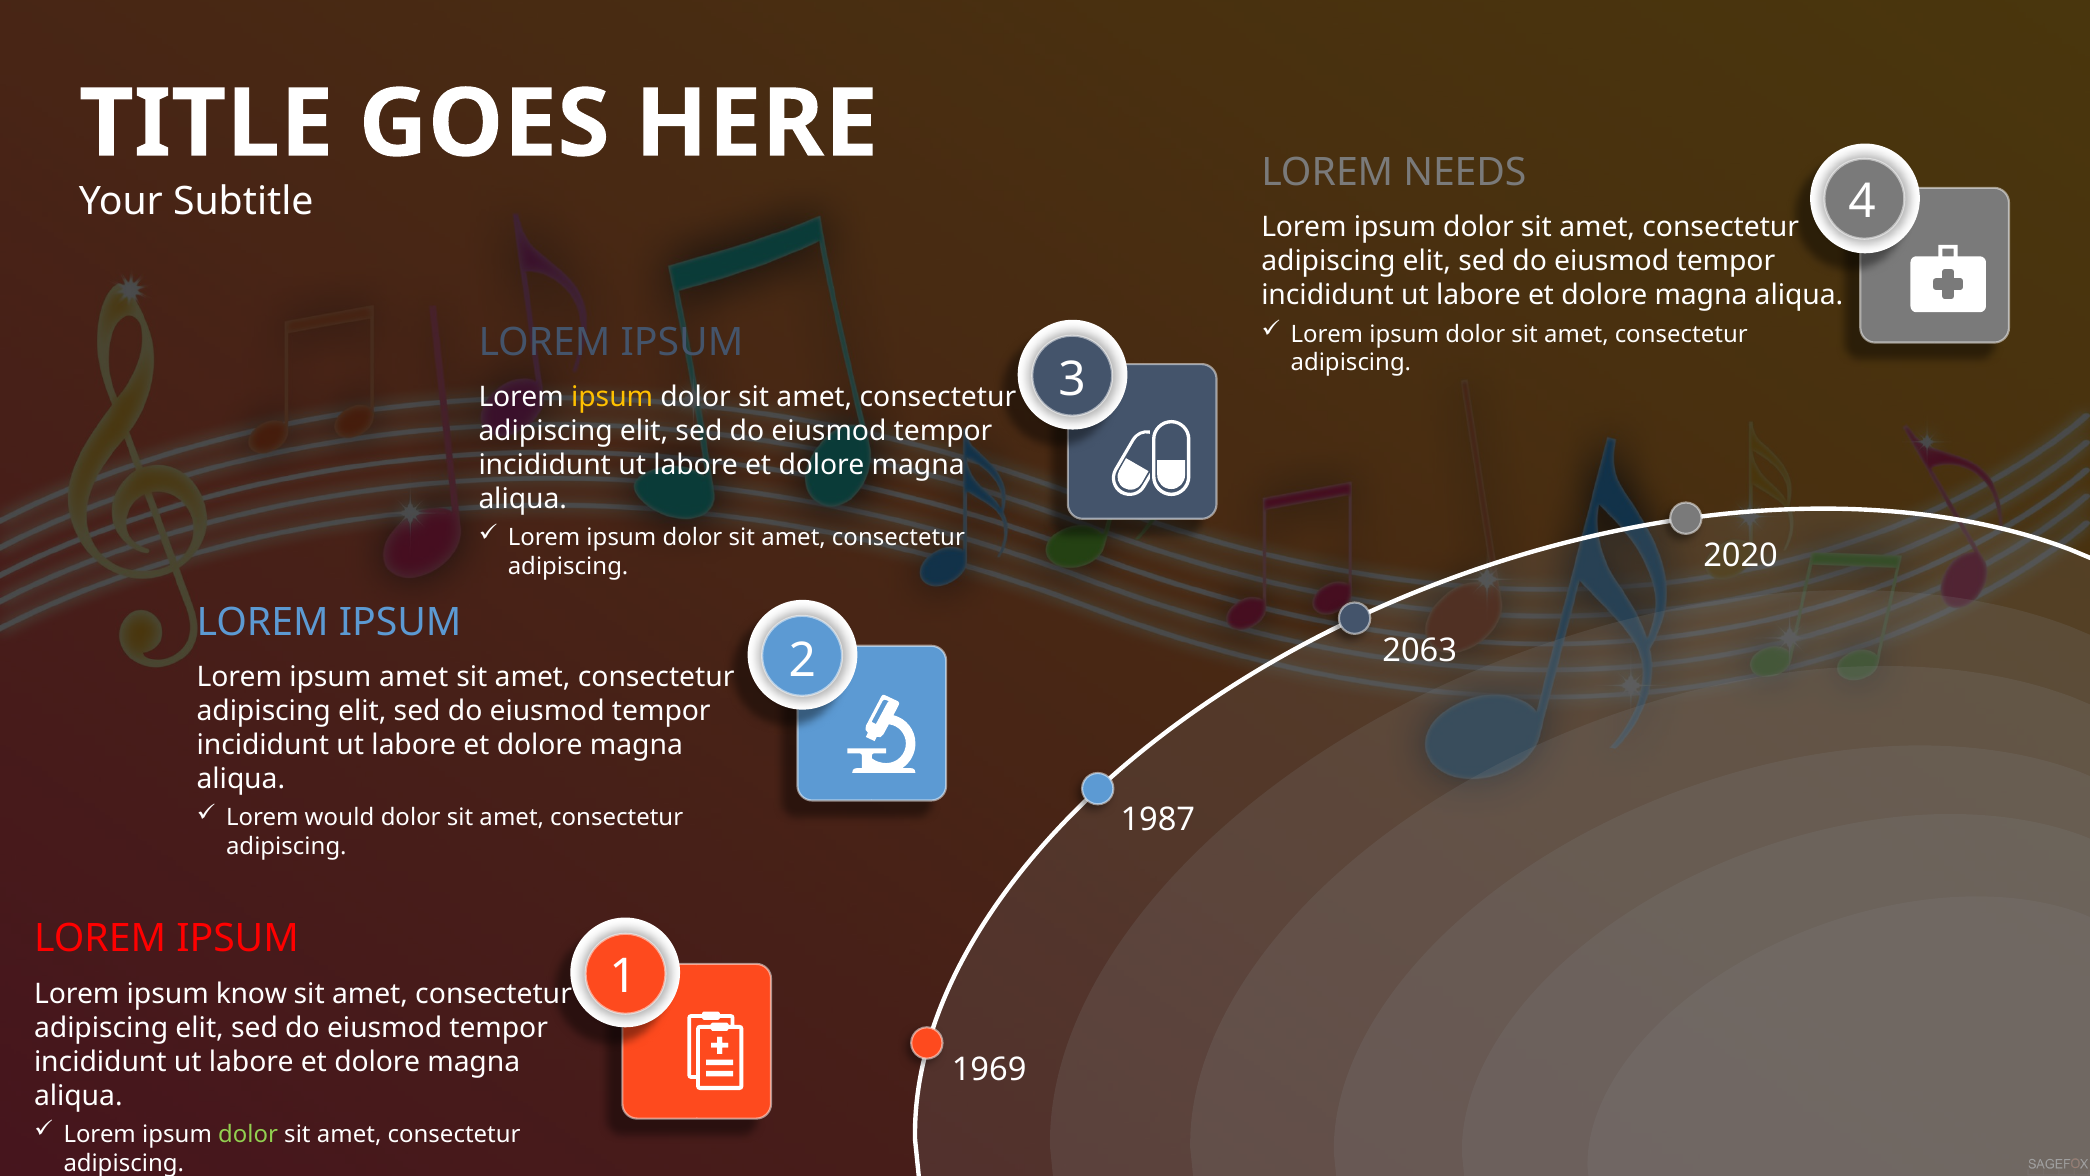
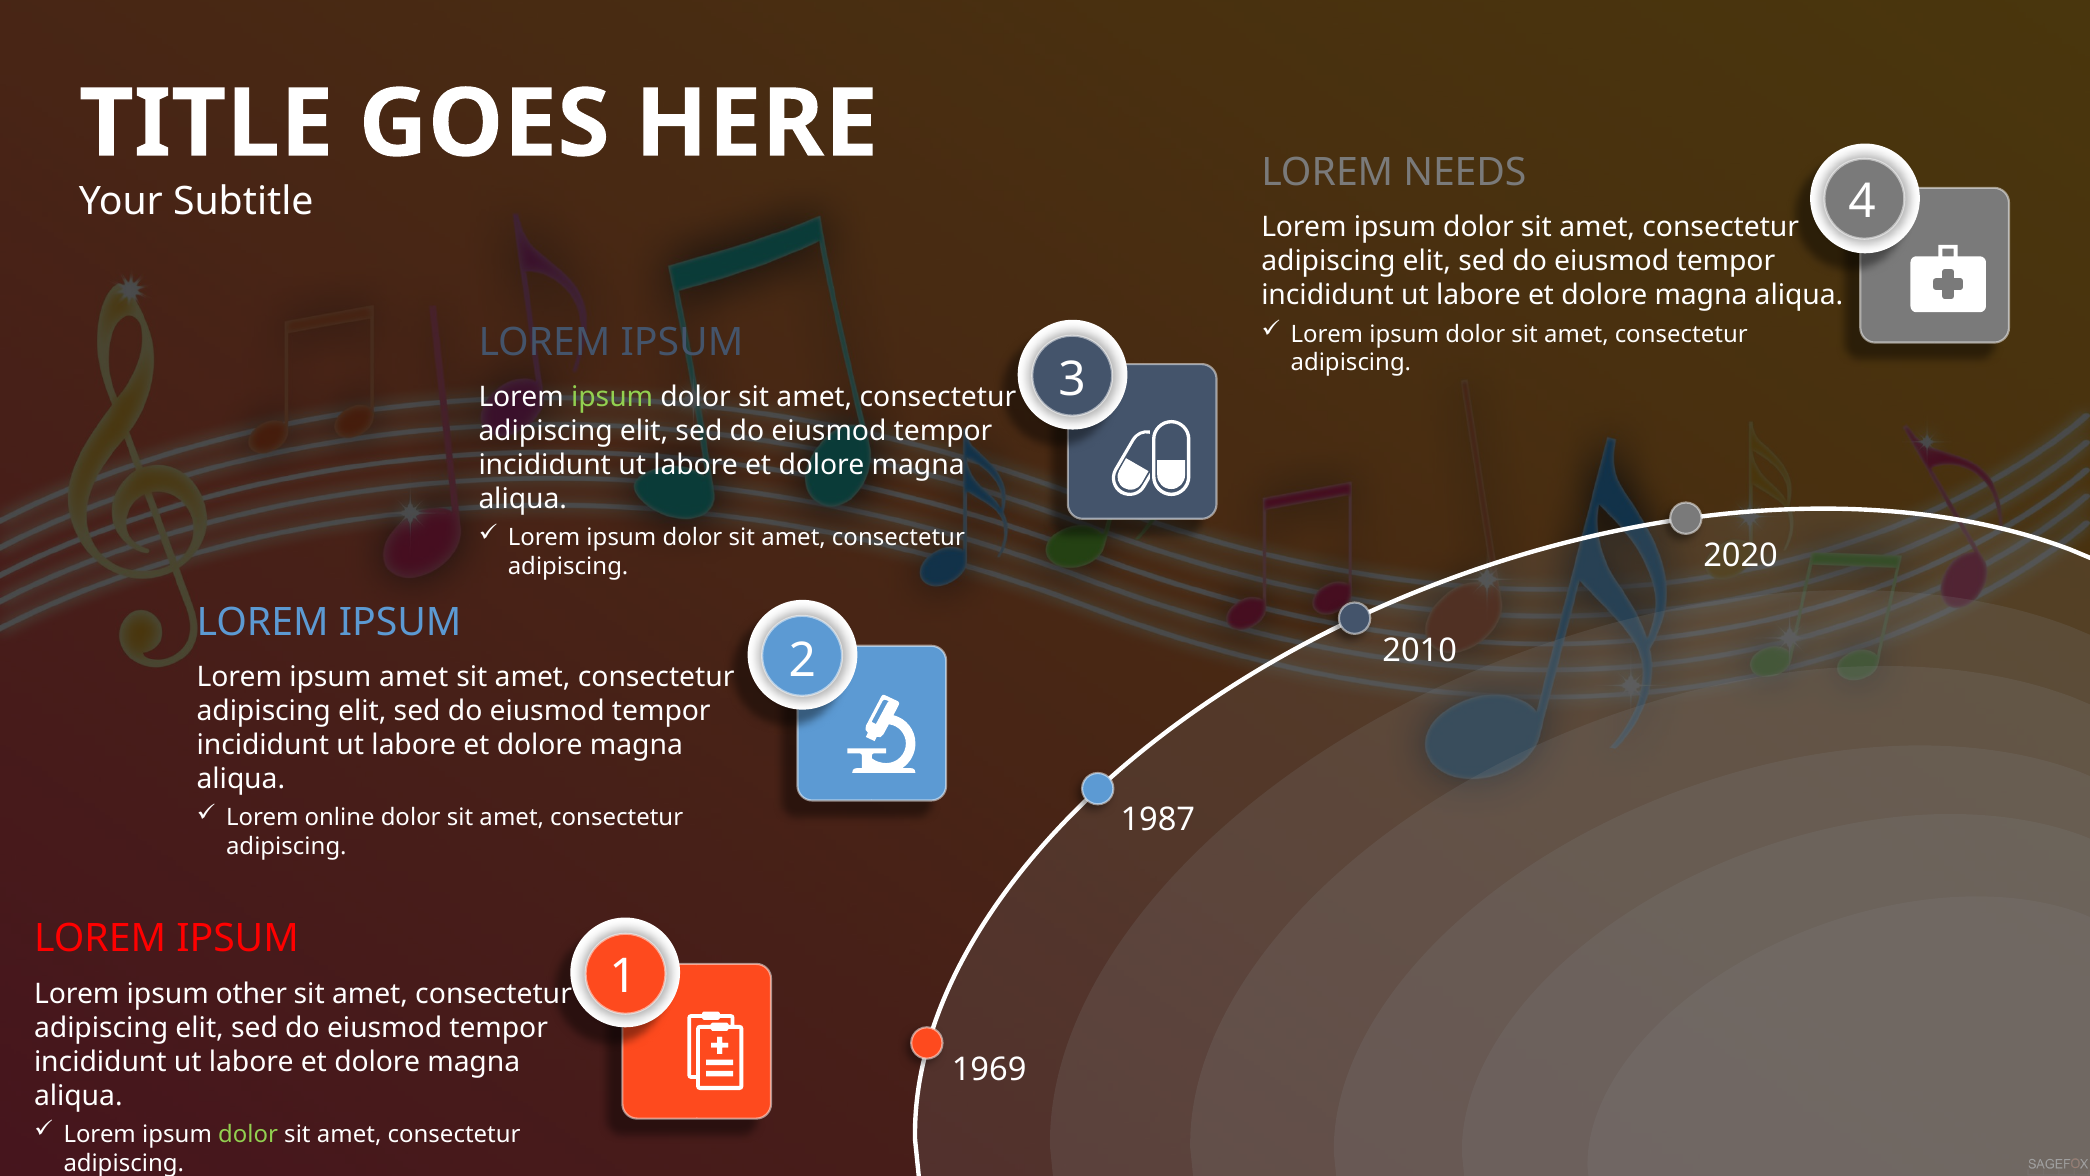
ipsum colour: yellow -> light green (612, 397)
2063: 2063 -> 2010 (1420, 651)
would: would -> online (340, 818)
know: know -> other (251, 993)
